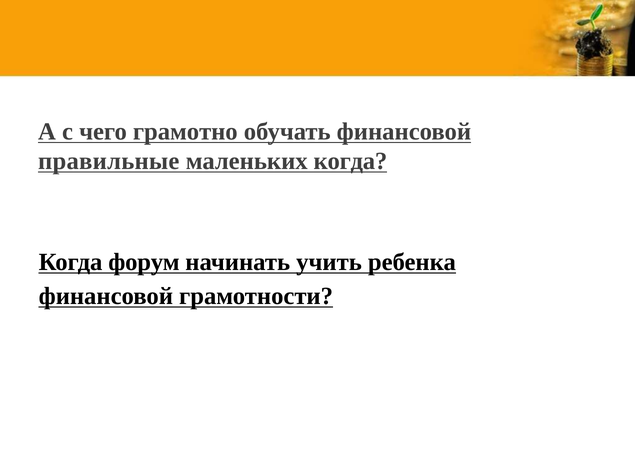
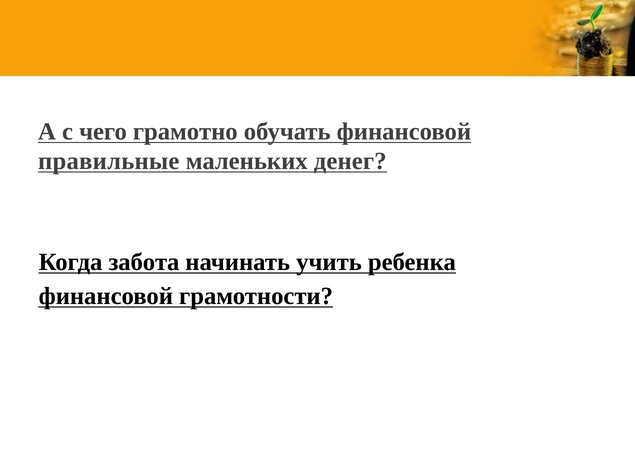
маленьких когда: когда -> денег (350, 161)
форум: форум -> забота (144, 262)
